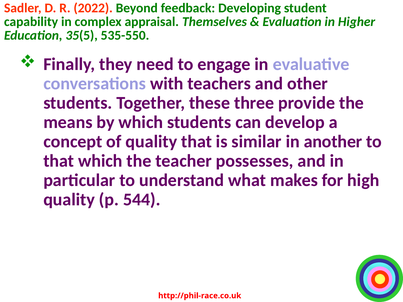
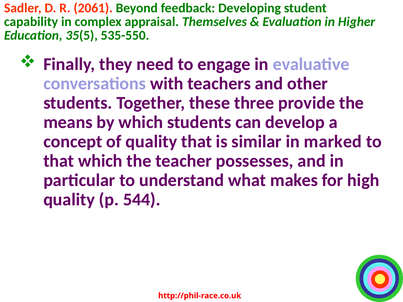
2022: 2022 -> 2061 (93, 8)
another: another -> marked (333, 142)
